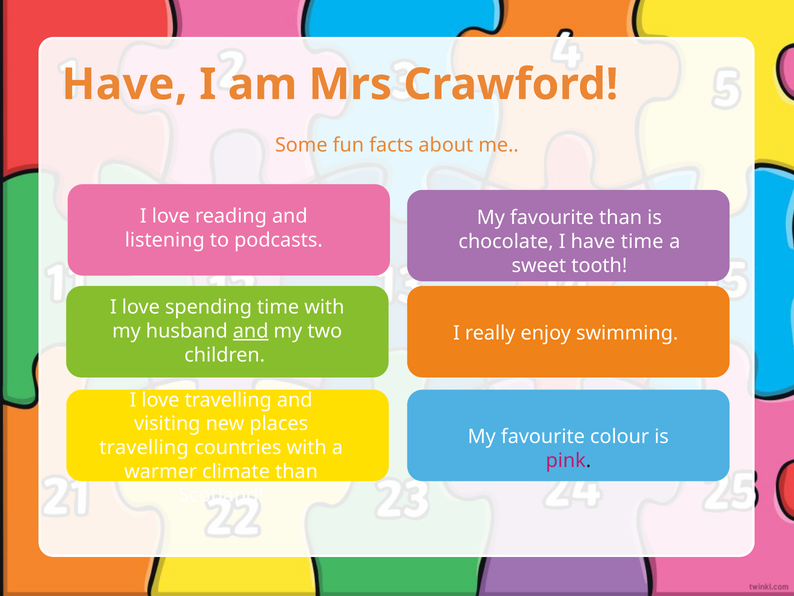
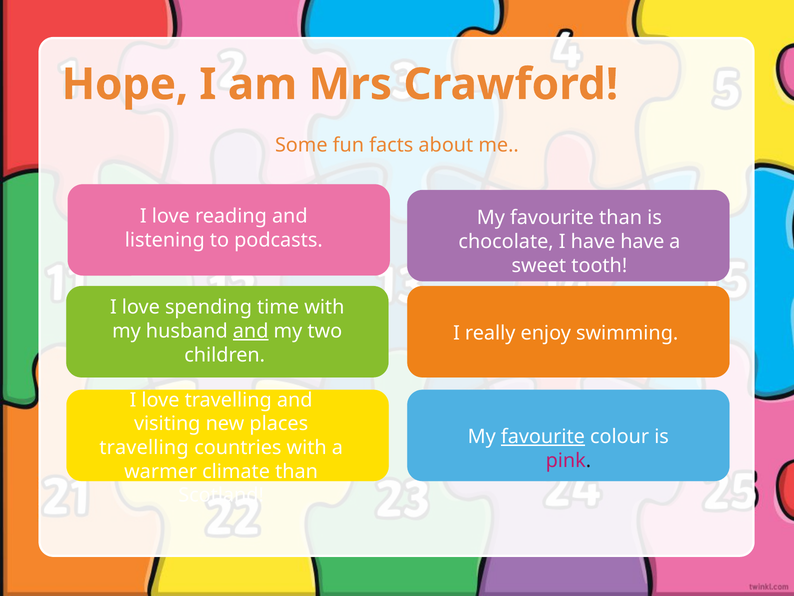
Have: Have -> Hope (125, 84)
have time: time -> have (642, 241)
favourite underline: none -> present (543, 436)
